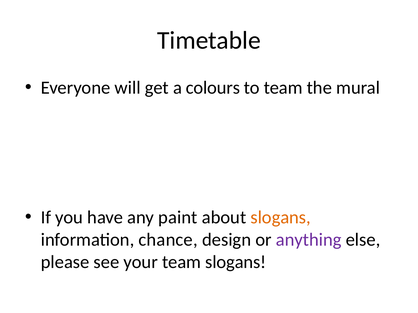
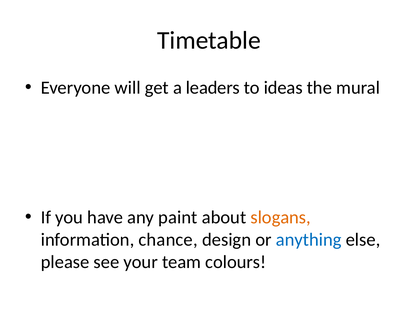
colours: colours -> leaders (213, 88)
to team: team -> ideas (283, 88)
anything colour: purple -> blue (309, 240)
team slogans: slogans -> colours (236, 262)
